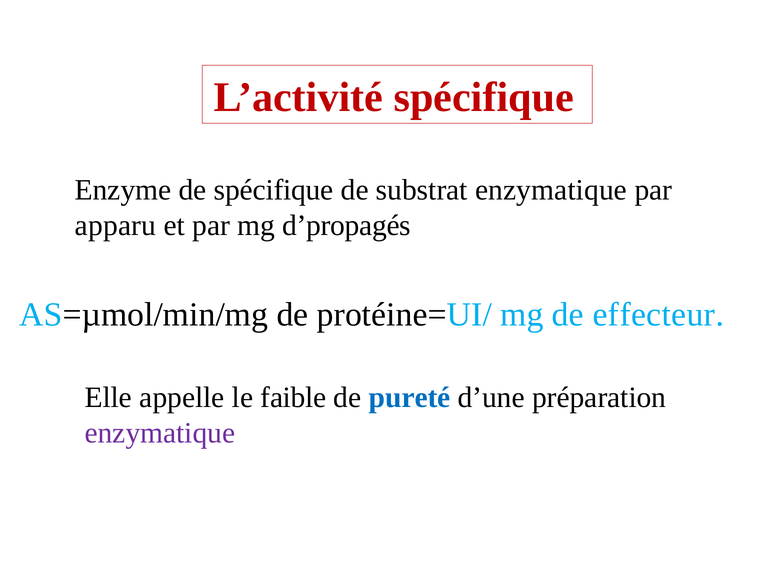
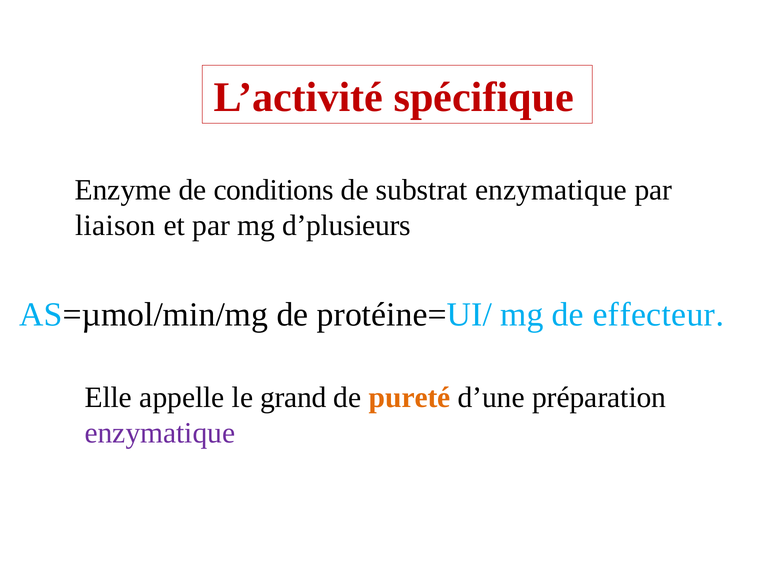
de spécifique: spécifique -> conditions (274, 190)
apparu: apparu -> liaison (115, 225)
d’propagés: d’propagés -> d’plusieurs (347, 225)
faible: faible -> grand (293, 398)
pureté colour: blue -> orange (410, 398)
